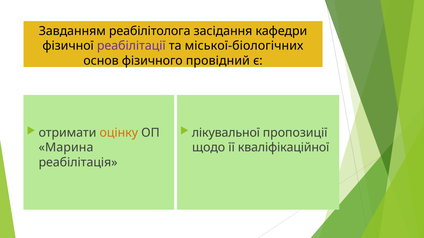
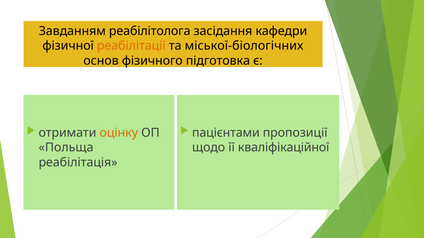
реабілітації colour: purple -> orange (131, 46)
провідний: провідний -> підготовка (218, 61)
лікувальної: лікувальної -> пацієнтами (226, 133)
Марина: Марина -> Польща (66, 148)
